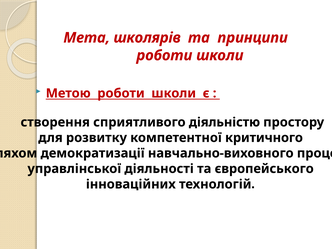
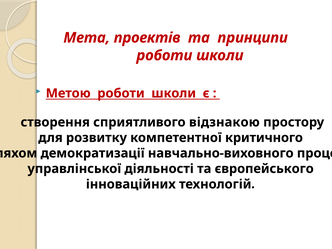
школярів: школярів -> проектів (147, 38)
діяльністю: діяльністю -> відзнакою (224, 122)
